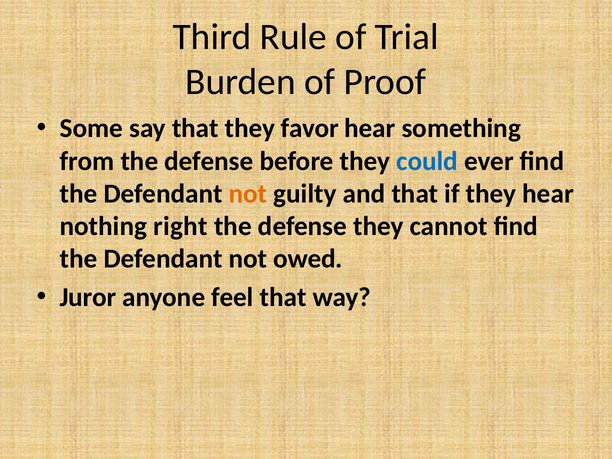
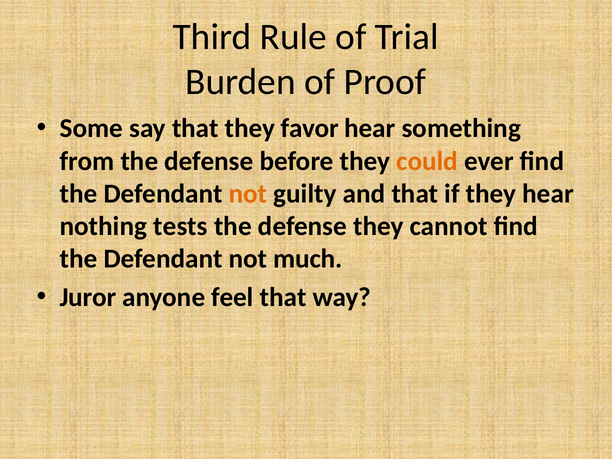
could colour: blue -> orange (427, 161)
right: right -> tests (181, 226)
owed: owed -> much (308, 259)
